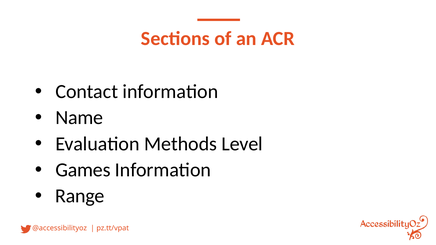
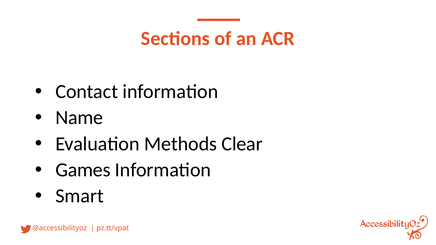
Level: Level -> Clear (242, 144)
Range: Range -> Smart (80, 196)
